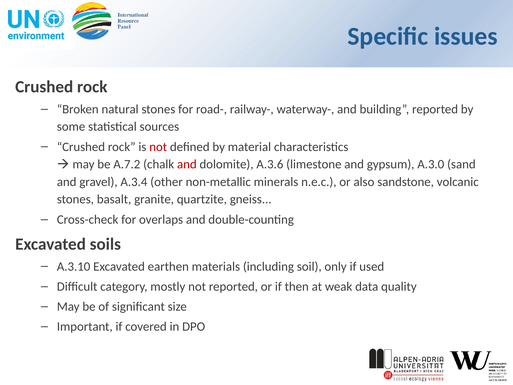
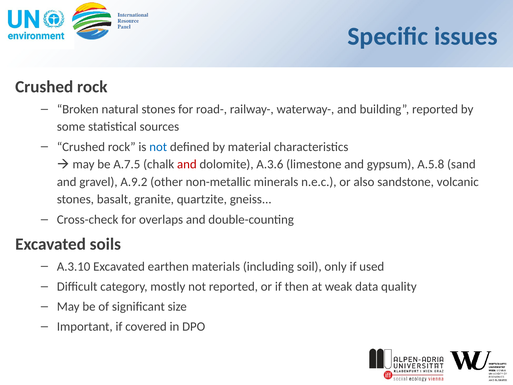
not colour: red -> blue (158, 147)
A.7.2: A.7.2 -> A.7.5 (127, 164)
A.3.0: A.3.0 -> A.5.8 (431, 164)
A.3.4: A.3.4 -> A.9.2 (134, 182)
